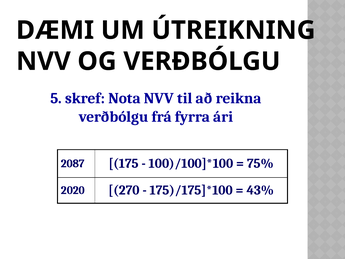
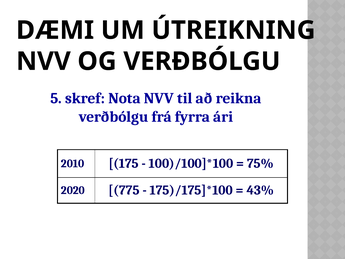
2087: 2087 -> 2010 (73, 163)
270: 270 -> 775 (124, 190)
